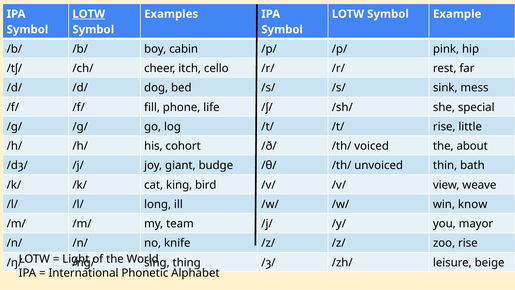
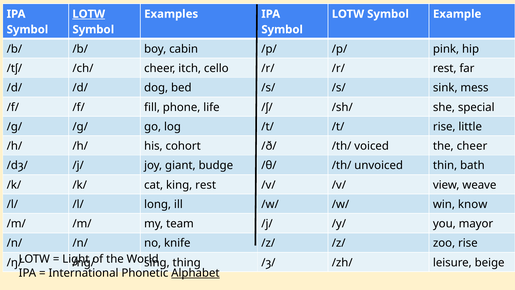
the about: about -> cheer (472, 146)
king bird: bird -> rest (206, 185)
Alphabet underline: none -> present (195, 273)
